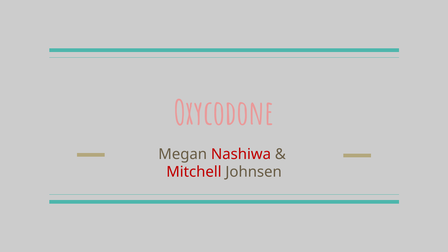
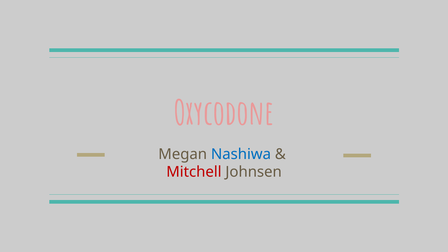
Nashiwa colour: red -> blue (241, 154)
